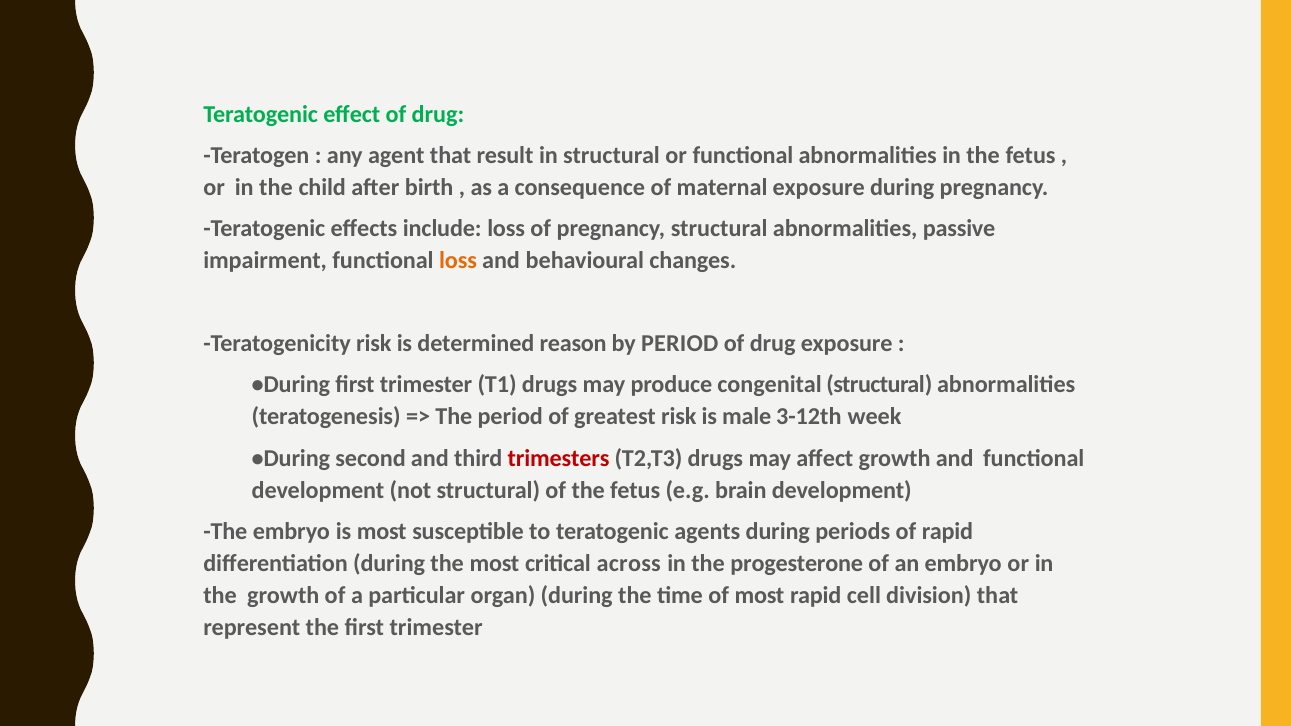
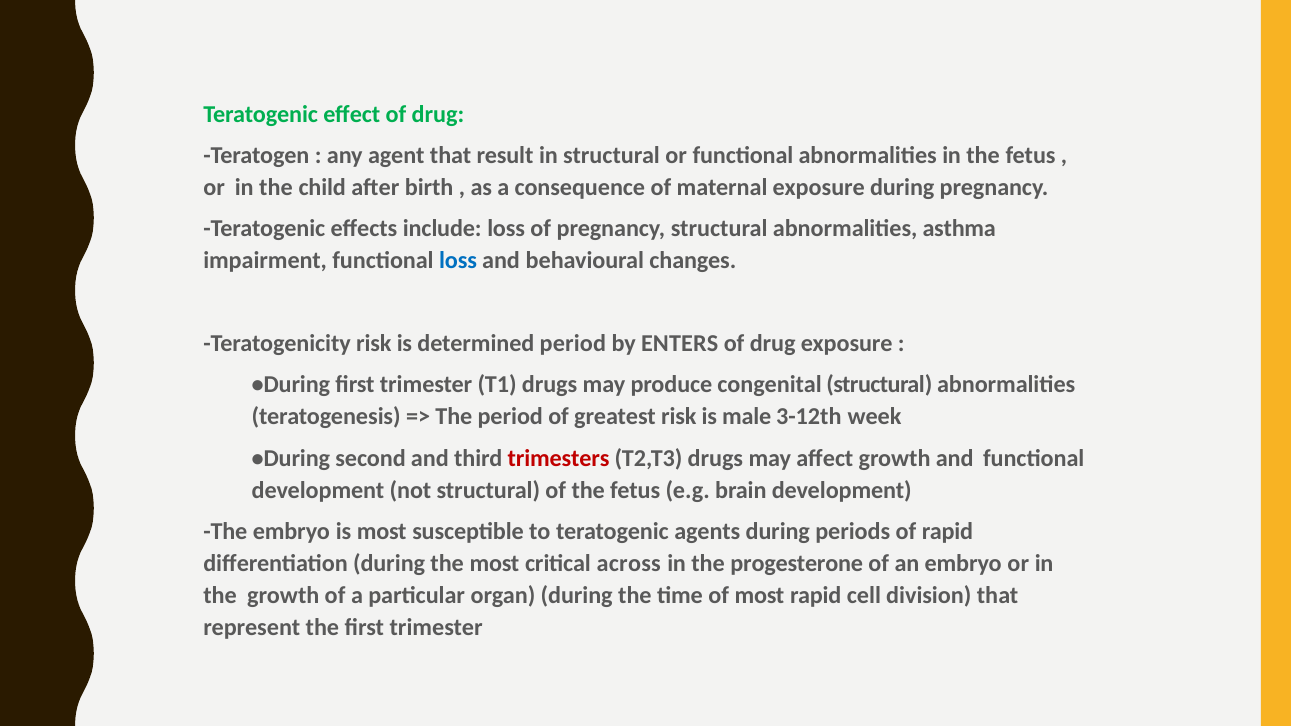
passive: passive -> asthma (959, 229)
loss colour: orange -> blue (458, 261)
determined reason: reason -> period (573, 344)
by PERIOD: PERIOD -> ENTERS (680, 344)
